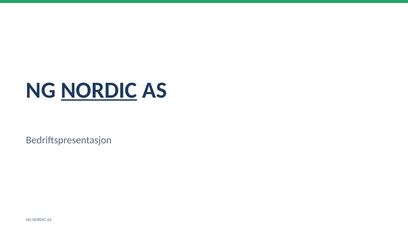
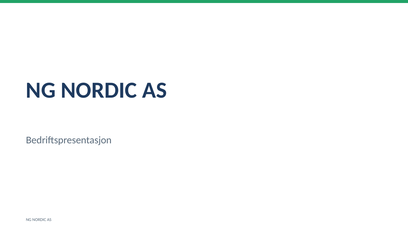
NORDIC underline: present -> none (99, 90)
